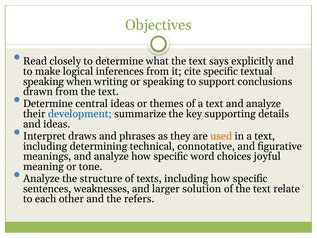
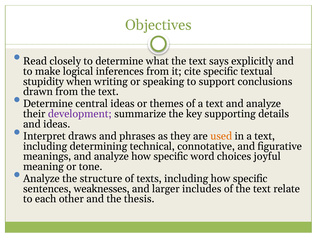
speaking: speaking -> stupidity (43, 81)
development colour: blue -> purple (80, 114)
solution: solution -> includes (202, 189)
refers: refers -> thesis (139, 199)
